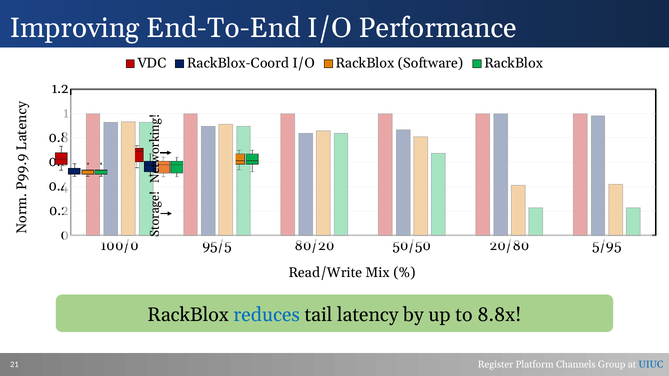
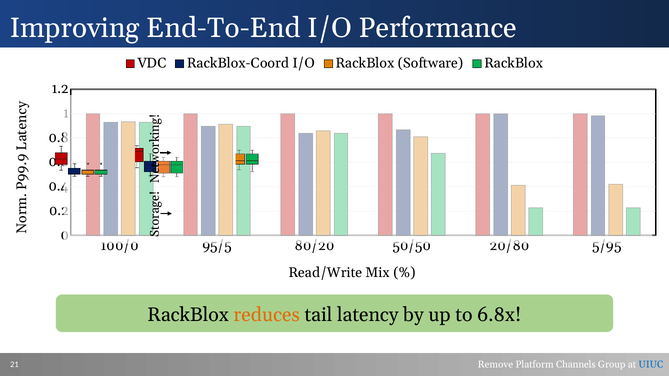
reduces colour: blue -> orange (267, 315)
8.8x: 8.8x -> 6.8x (499, 315)
Register: Register -> Remove (495, 365)
